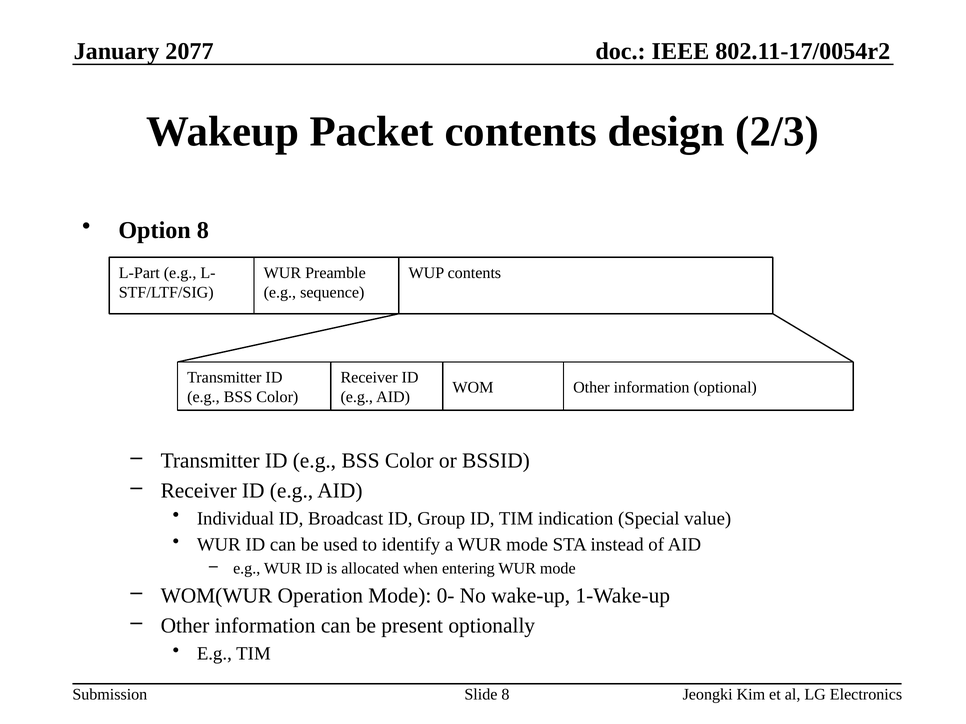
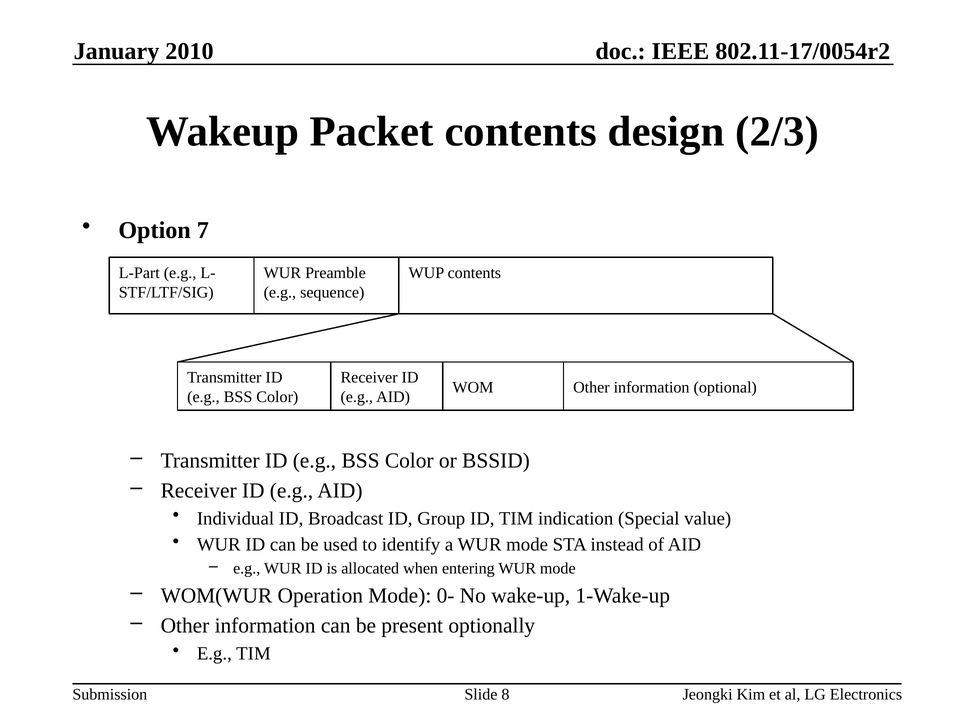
2077: 2077 -> 2010 (189, 52)
Option 8: 8 -> 7 (203, 230)
